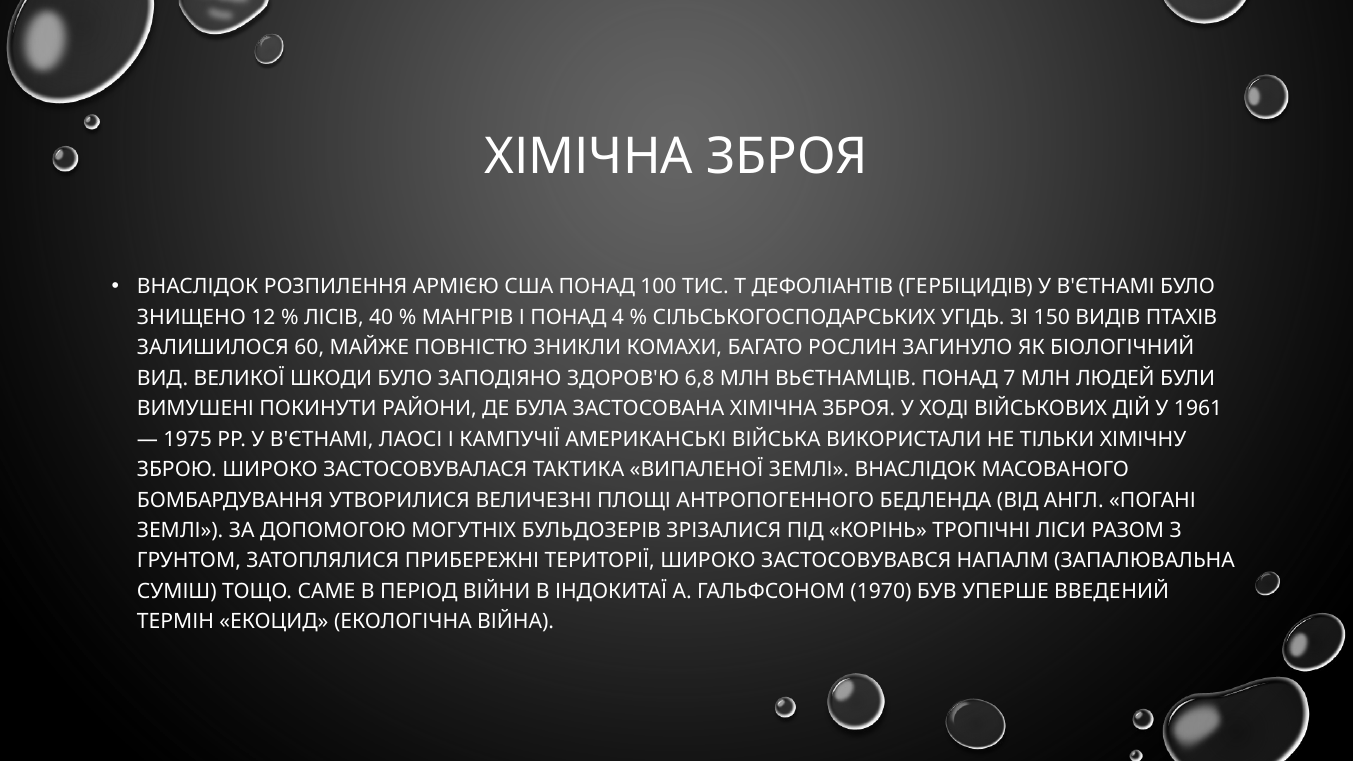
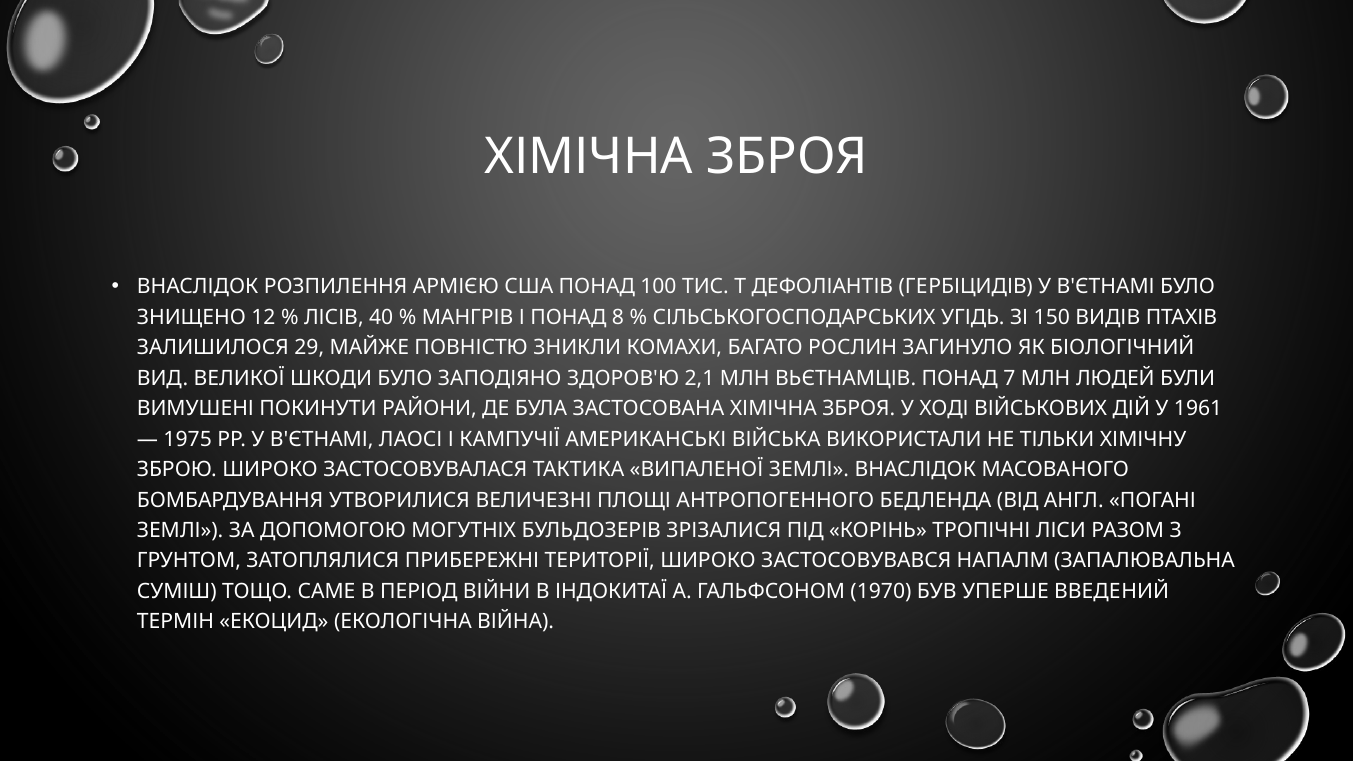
4: 4 -> 8 (618, 317)
60: 60 -> 29 (309, 348)
6,8: 6,8 -> 2,1 (700, 378)
